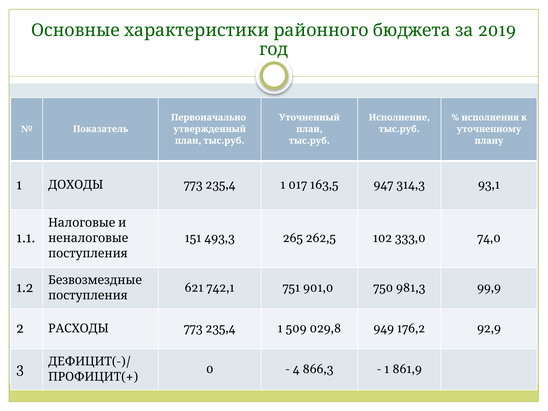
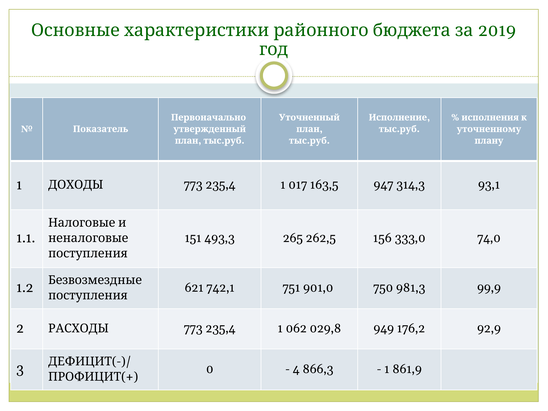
102: 102 -> 156 (382, 238)
509: 509 -> 062 (296, 328)
